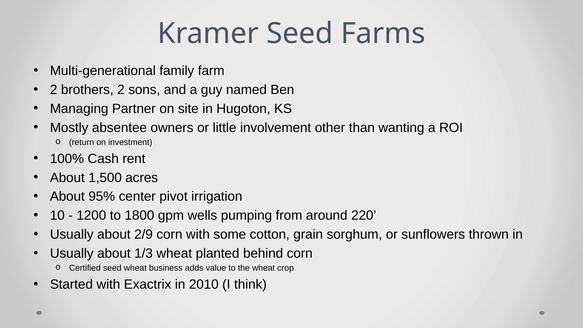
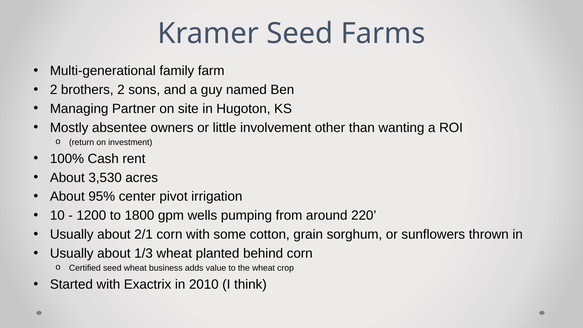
1,500: 1,500 -> 3,530 (105, 178)
2/9: 2/9 -> 2/1 (144, 234)
